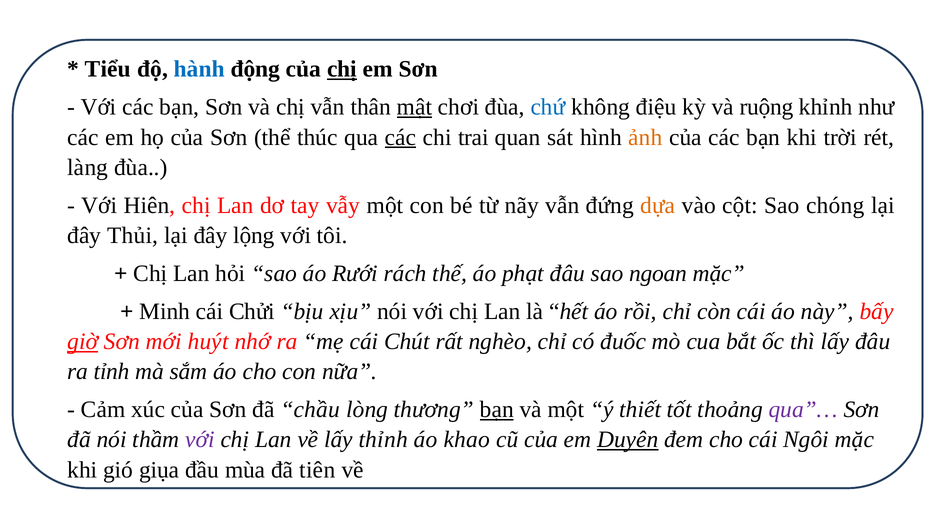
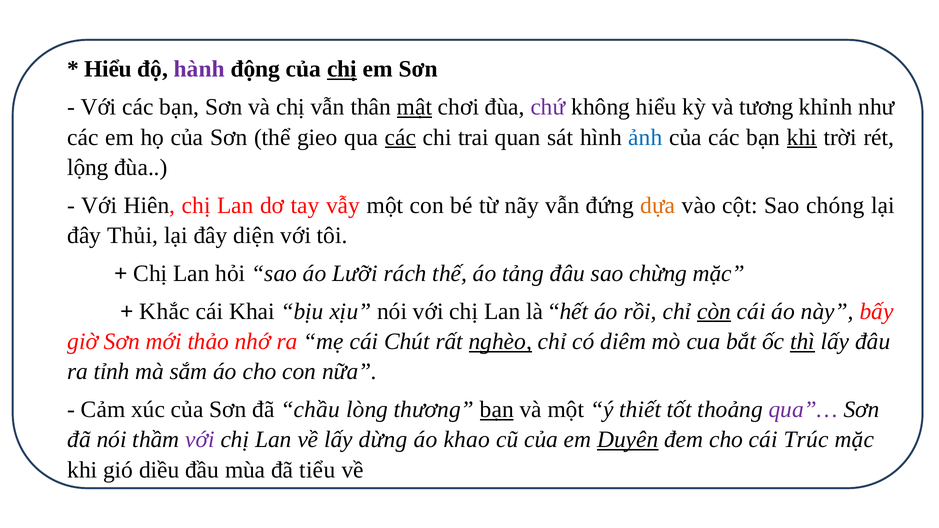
Tiểu: Tiểu -> Hiểu (108, 69)
hành colour: blue -> purple (199, 69)
chứ colour: blue -> purple (548, 107)
không điệu: điệu -> hiểu (656, 107)
ruộng: ruộng -> tương (767, 107)
thúc: thúc -> gieo (317, 137)
ảnh colour: orange -> blue (645, 137)
khi underline: none -> present (802, 137)
làng: làng -> lộng (88, 167)
lộng: lộng -> diện (254, 236)
Rưới: Rưới -> Lưỡi (355, 274)
phạt: phạt -> tảng (523, 274)
ngoan: ngoan -> chừng (658, 274)
Minh: Minh -> Khắc (165, 311)
Chửi: Chửi -> Khai (252, 311)
còn underline: none -> present (714, 311)
giờ underline: present -> none (83, 342)
huýt: huýt -> thảo (208, 342)
nghèo underline: none -> present (500, 342)
đuốc: đuốc -> diêm (623, 342)
thì underline: none -> present (802, 342)
thỉnh: thỉnh -> dừng (383, 440)
Ngôi: Ngôi -> Trúc (806, 440)
giụa: giụa -> diều (159, 470)
tiên: tiên -> tiểu (317, 470)
